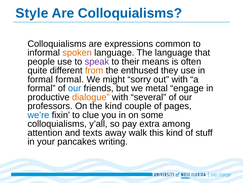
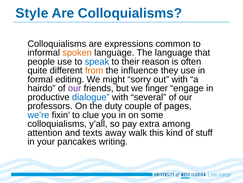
speak colour: purple -> blue (97, 61)
means: means -> reason (156, 61)
enthused: enthused -> influence (140, 70)
formal formal: formal -> editing (70, 79)
formal: formal -> hairdo (41, 88)
our colour: blue -> purple (75, 88)
metal: metal -> finger (157, 88)
dialogue colour: orange -> blue (91, 97)
the kind: kind -> duty (114, 106)
